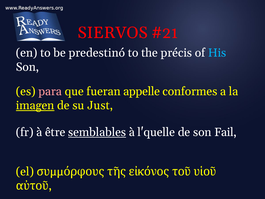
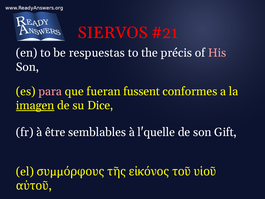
predestinó: predestinó -> respuestas (97, 53)
His colour: light blue -> pink (217, 53)
appelle: appelle -> fussent (142, 91)
Just: Just -> Dice (100, 105)
semblables underline: present -> none (97, 132)
Fail: Fail -> Gift (225, 132)
